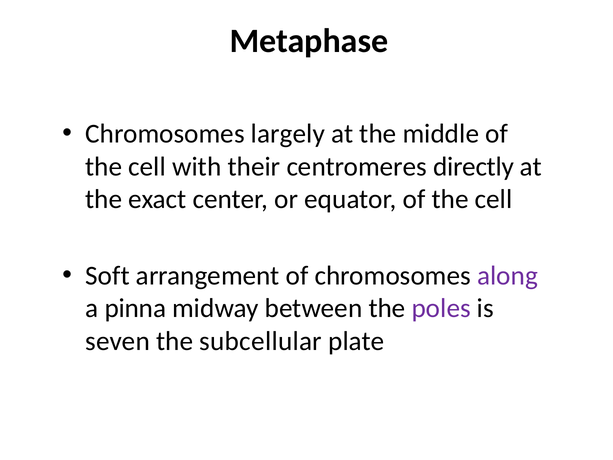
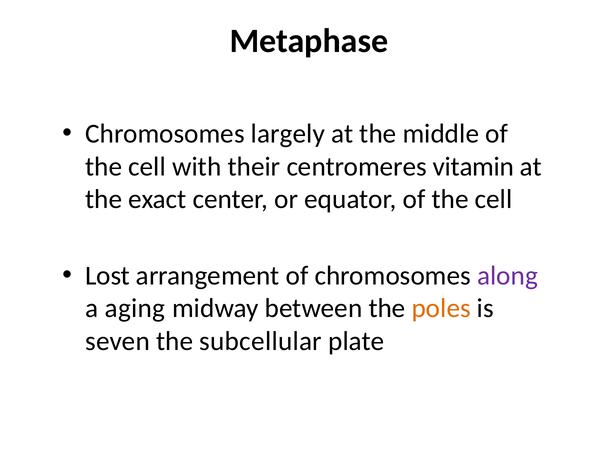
directly: directly -> vitamin (473, 166)
Soft: Soft -> Lost (108, 275)
pinna: pinna -> aging (135, 308)
poles colour: purple -> orange (441, 308)
